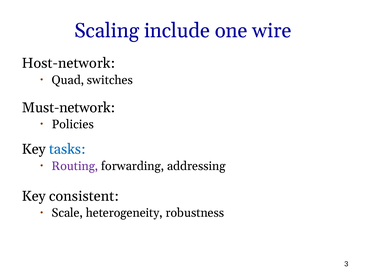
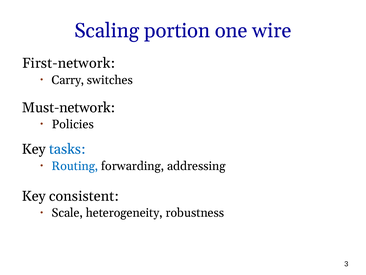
include: include -> portion (177, 30)
Host-network: Host-network -> First-network (69, 63)
Quad: Quad -> Carry (68, 80)
Routing colour: purple -> blue (75, 166)
